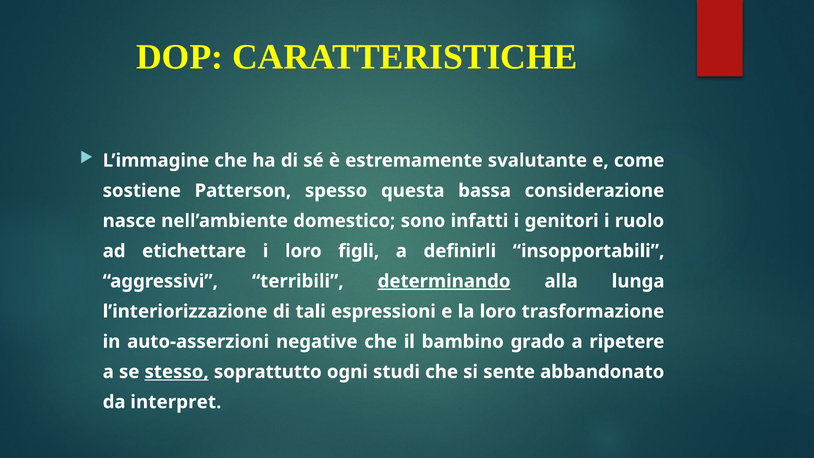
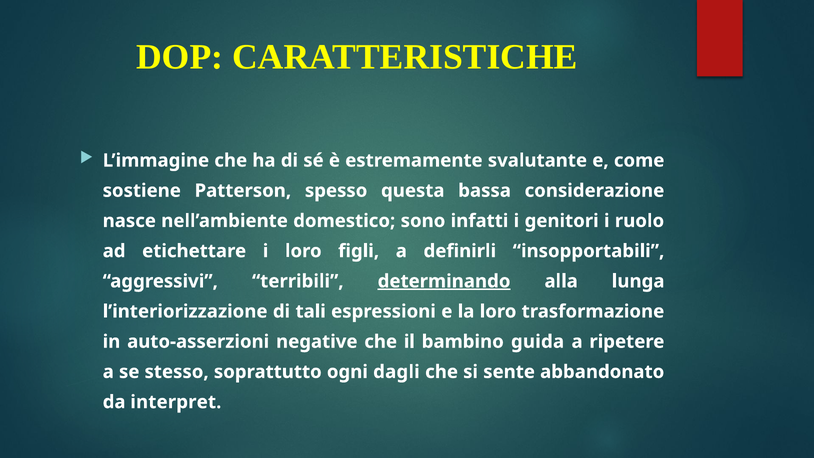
grado: grado -> guida (538, 342)
stesso underline: present -> none (177, 372)
studi: studi -> dagli (396, 372)
